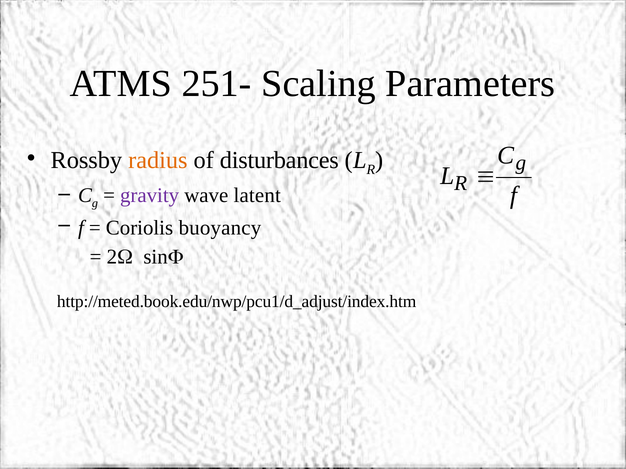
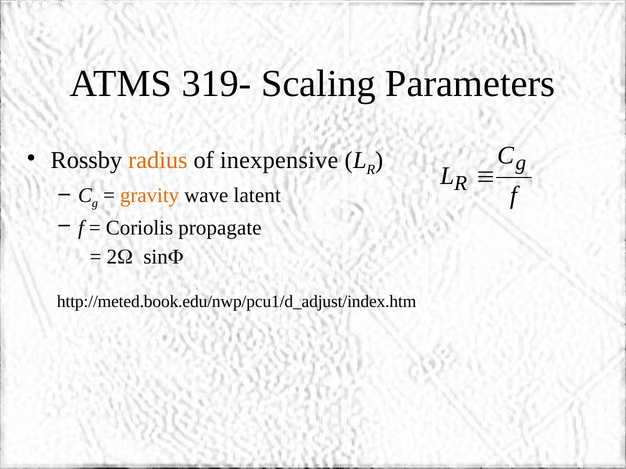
251-: 251- -> 319- (217, 84)
disturbances: disturbances -> inexpensive (279, 160)
gravity colour: purple -> orange (150, 195)
buoyancy: buoyancy -> propagate (220, 228)
